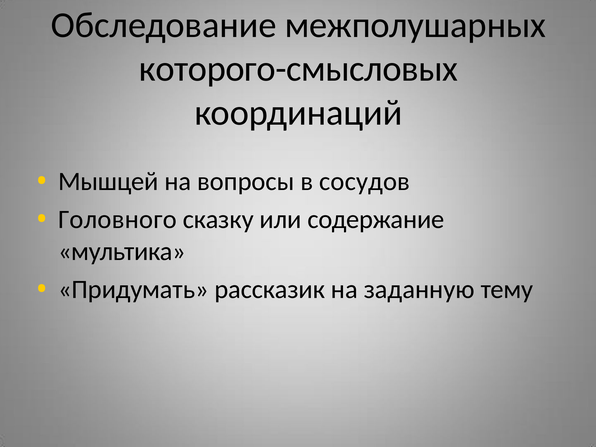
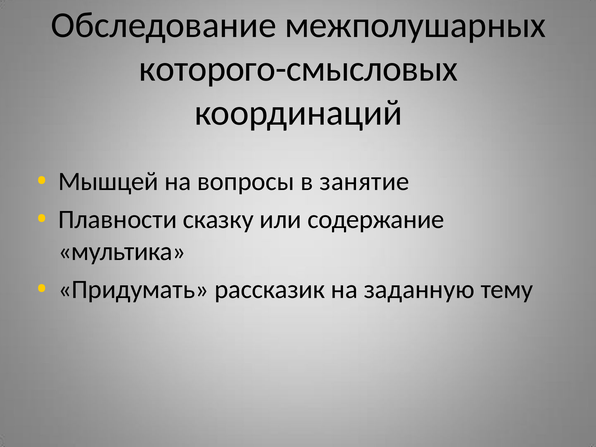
сосудов: сосудов -> занятие (365, 181)
Головного: Головного -> Плавности (118, 220)
